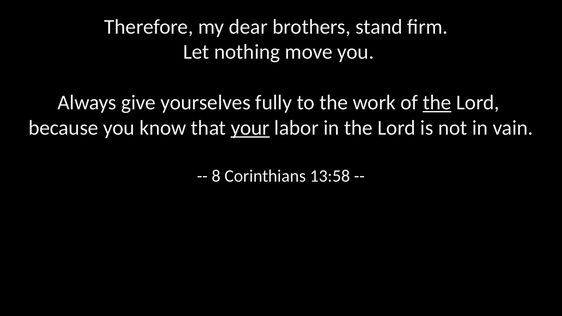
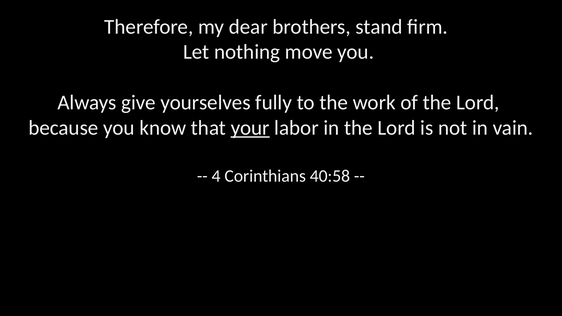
the underline: present -> none (437, 103)
8: 8 -> 4 (216, 176)
13:58: 13:58 -> 40:58 (330, 176)
